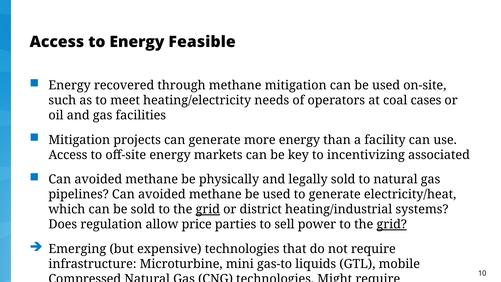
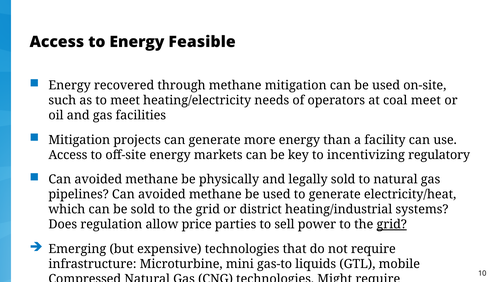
coal cases: cases -> meet (426, 100)
associated: associated -> regulatory (439, 155)
grid underline: present -> none (208, 209)
